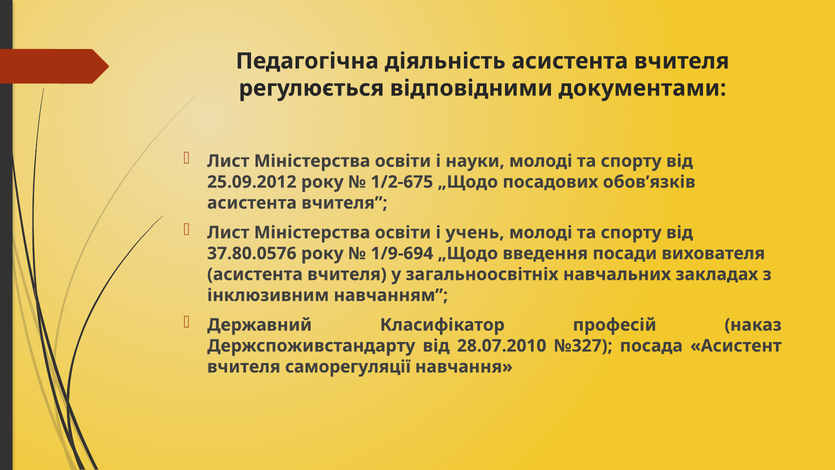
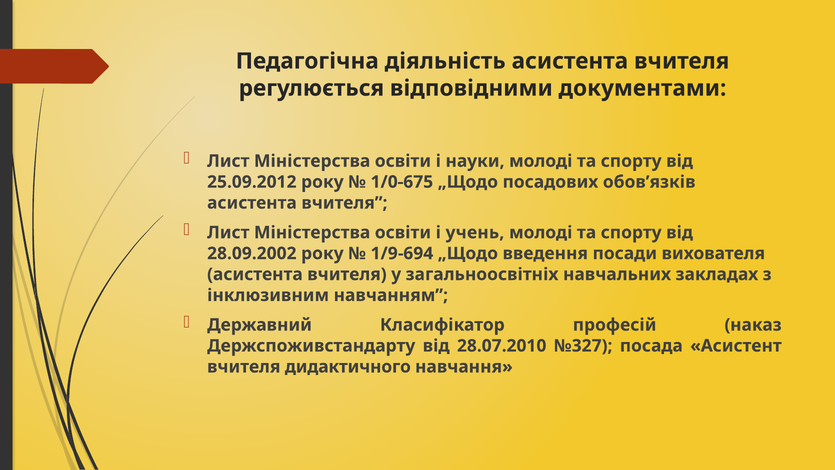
1/2-675: 1/2-675 -> 1/0-675 (402, 182)
37.80.0576: 37.80.0576 -> 28.09.2002 (252, 253)
саморегуляції: саморегуляції -> дидактичного (348, 367)
